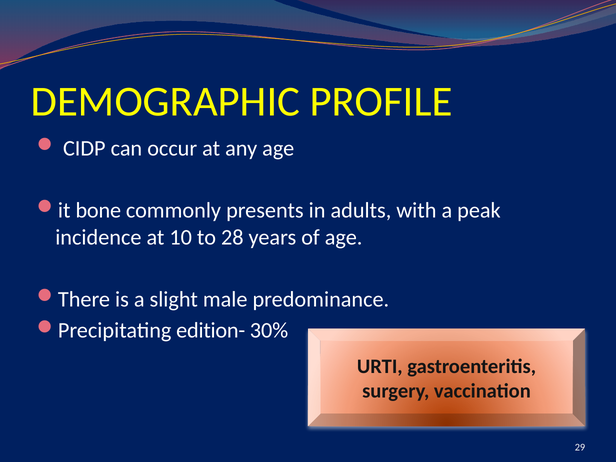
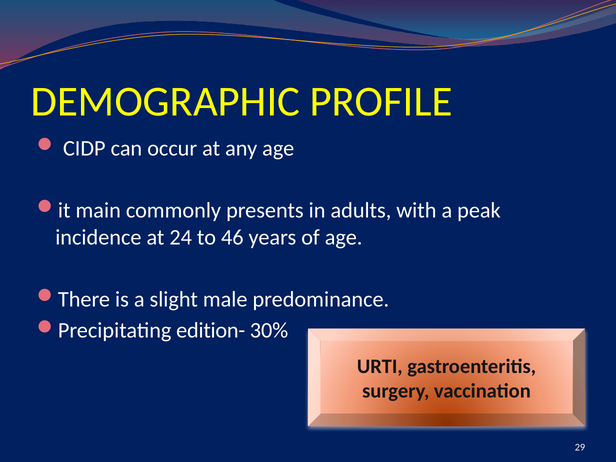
bone: bone -> main (98, 211)
10: 10 -> 24 (181, 237)
28: 28 -> 46 (232, 237)
